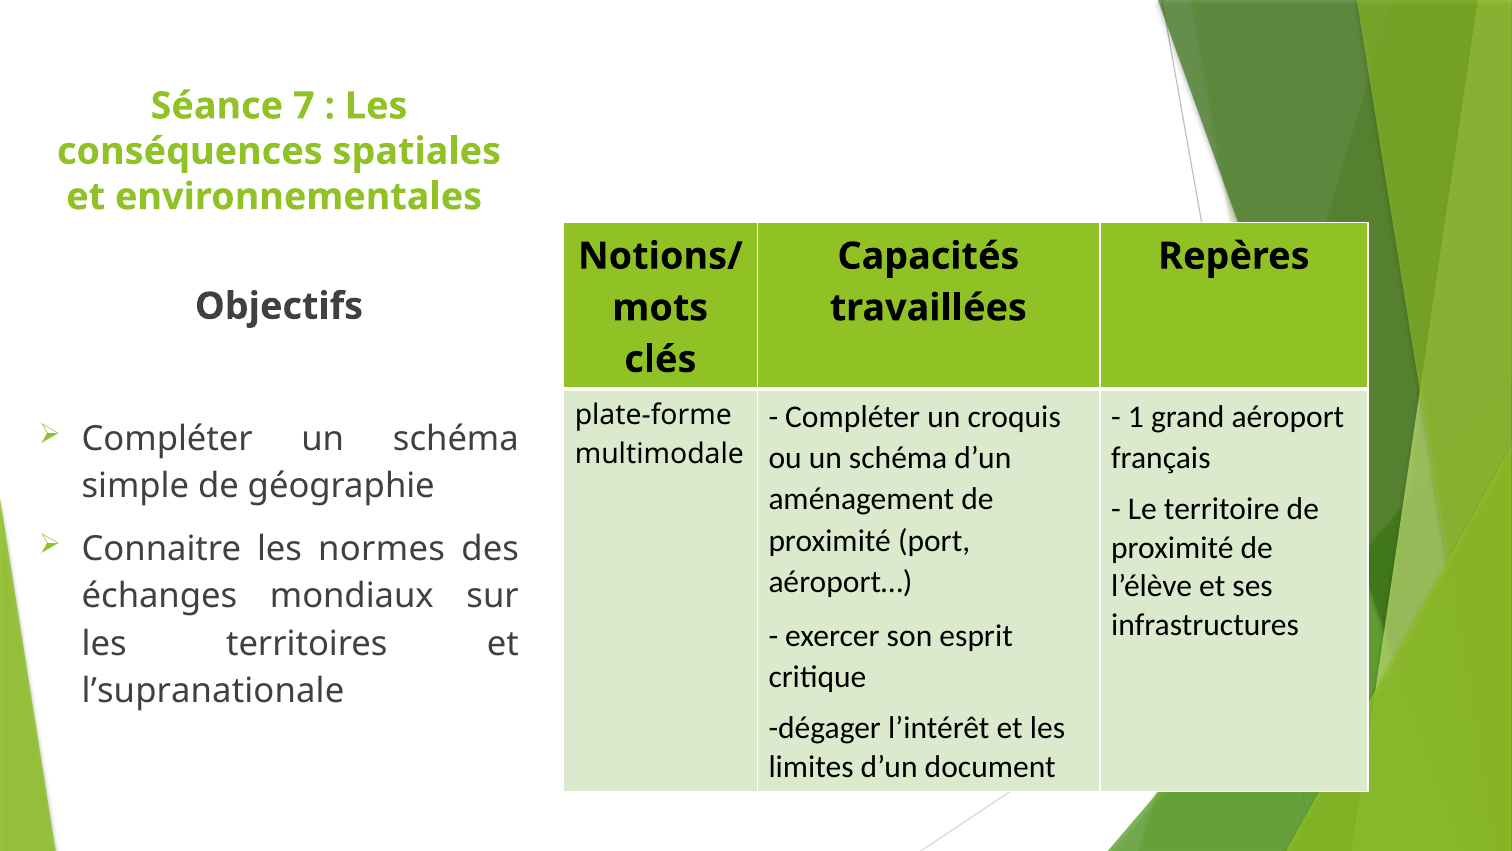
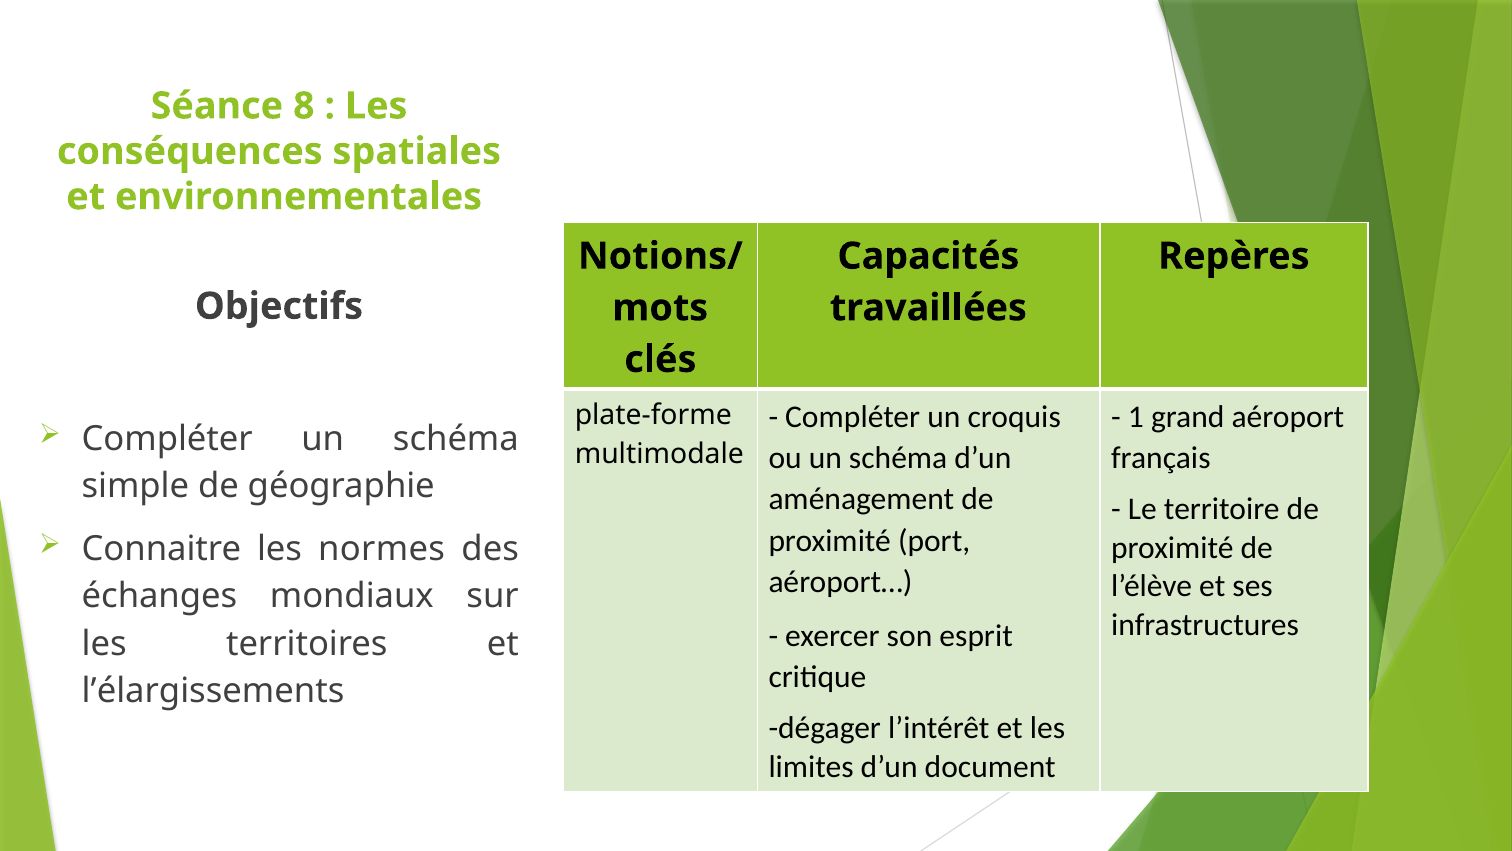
7: 7 -> 8 (304, 106)
l’supranationale: l’supranationale -> l’élargissements (213, 691)
